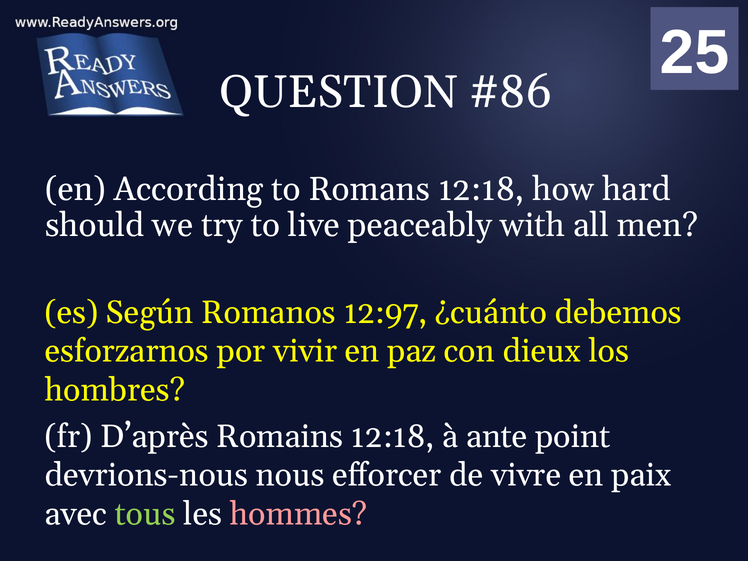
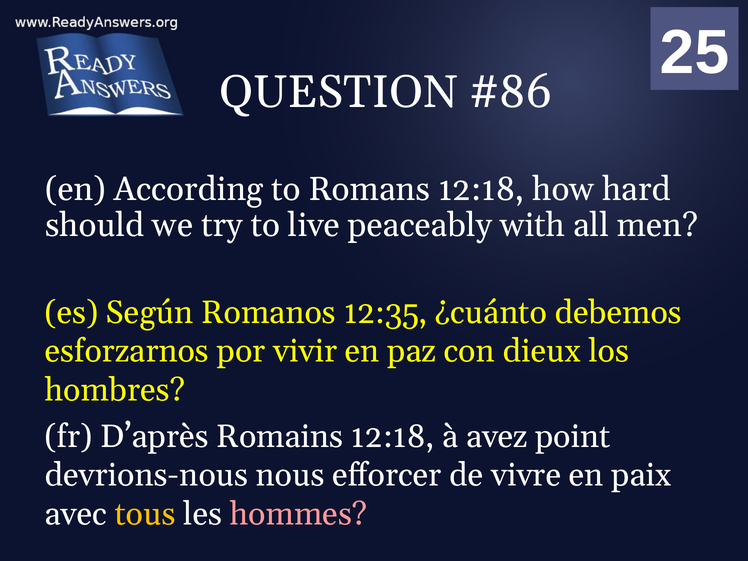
12:97: 12:97 -> 12:35 (385, 313)
ante: ante -> avez (497, 437)
tous colour: light green -> yellow (145, 514)
